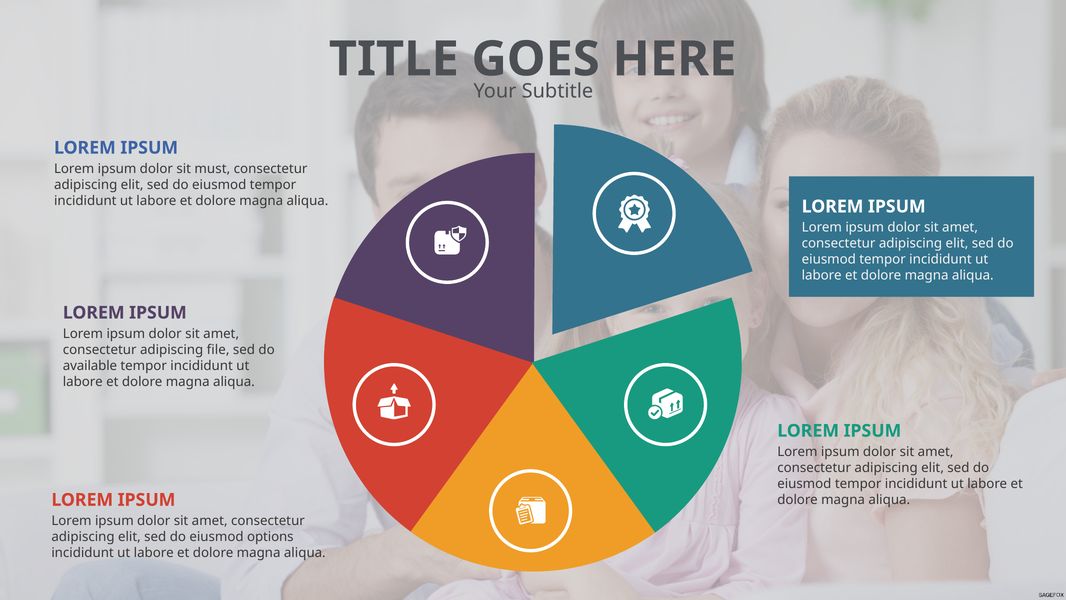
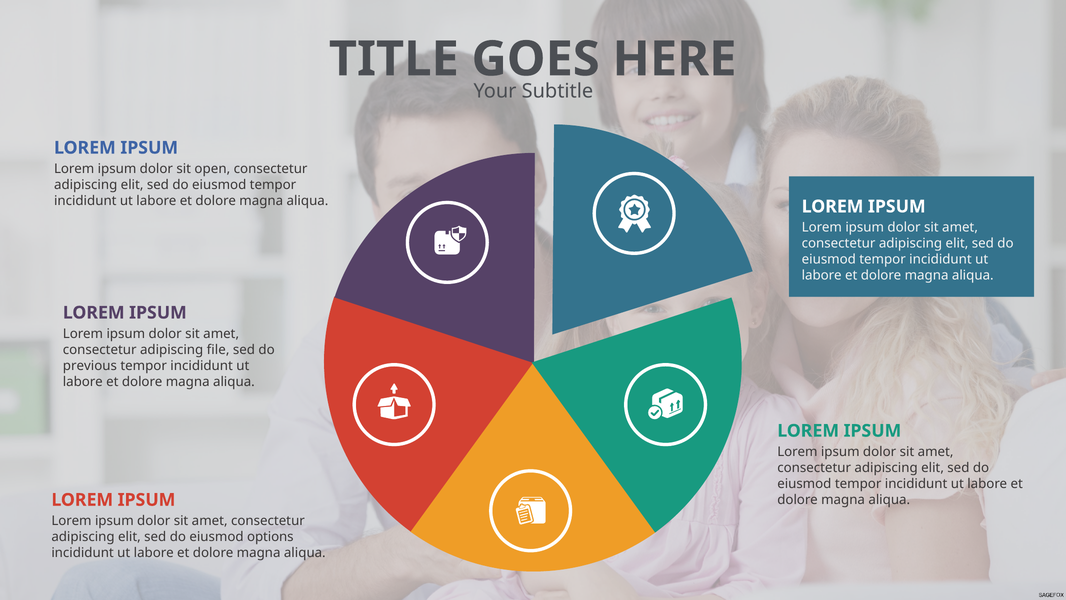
must: must -> open (212, 169)
available: available -> previous (90, 366)
